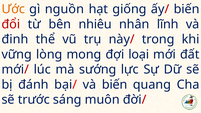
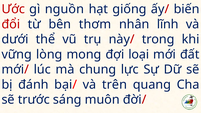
Ước colour: orange -> red (13, 9)
nhiêu: nhiêu -> thơm (95, 24)
đinh: đinh -> dưới (15, 39)
sướng: sướng -> chung (98, 69)
và biến: biến -> trên (114, 85)
